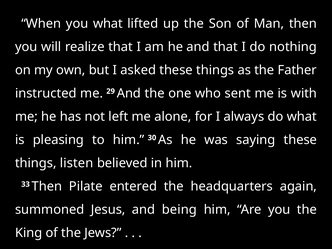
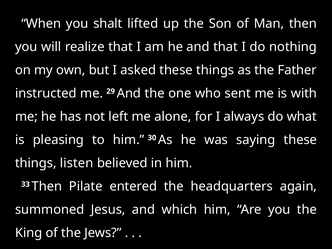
you what: what -> shalt (108, 24)
being: being -> which (179, 210)
